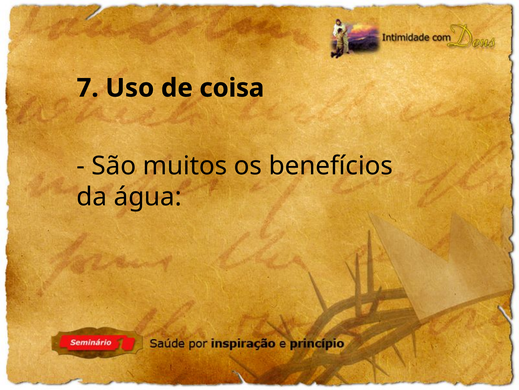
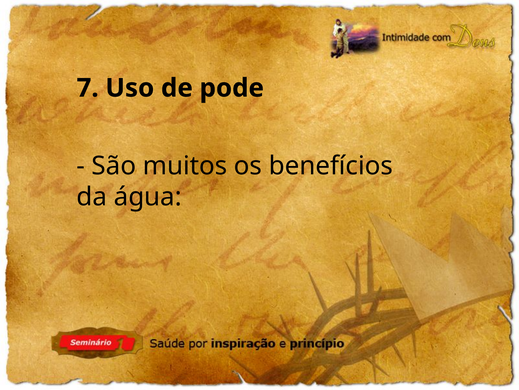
coisa: coisa -> pode (232, 88)
